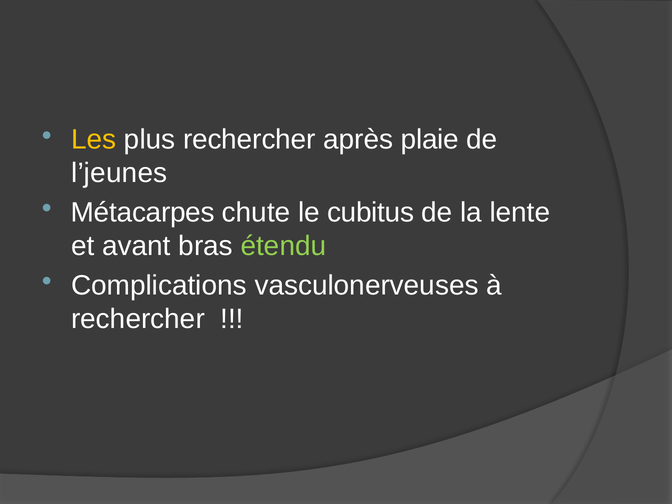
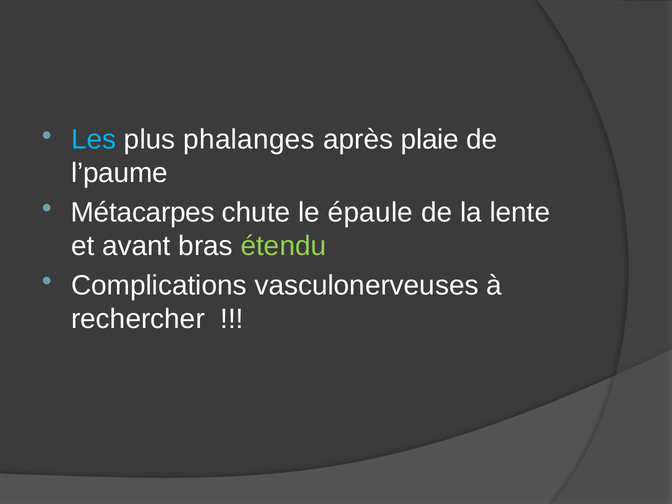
Les colour: yellow -> light blue (94, 140)
plus rechercher: rechercher -> phalanges (249, 140)
l’jeunes: l’jeunes -> l’paume (119, 173)
cubitus: cubitus -> épaule (370, 212)
